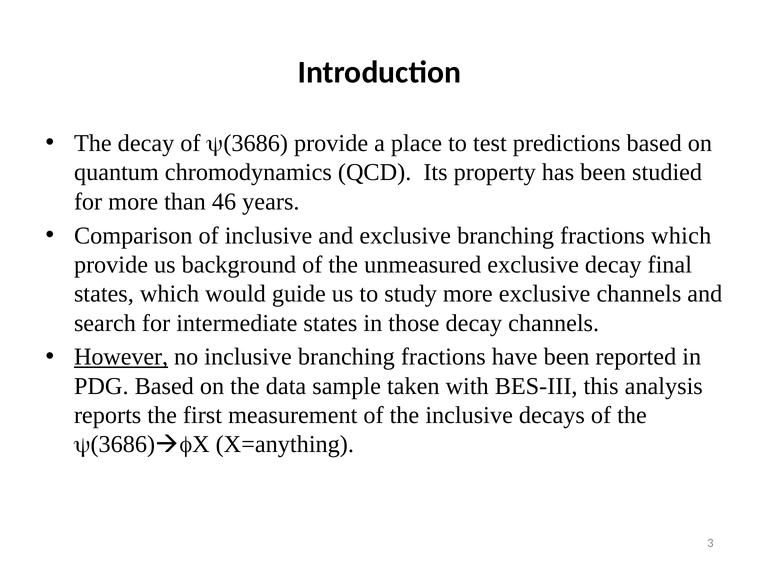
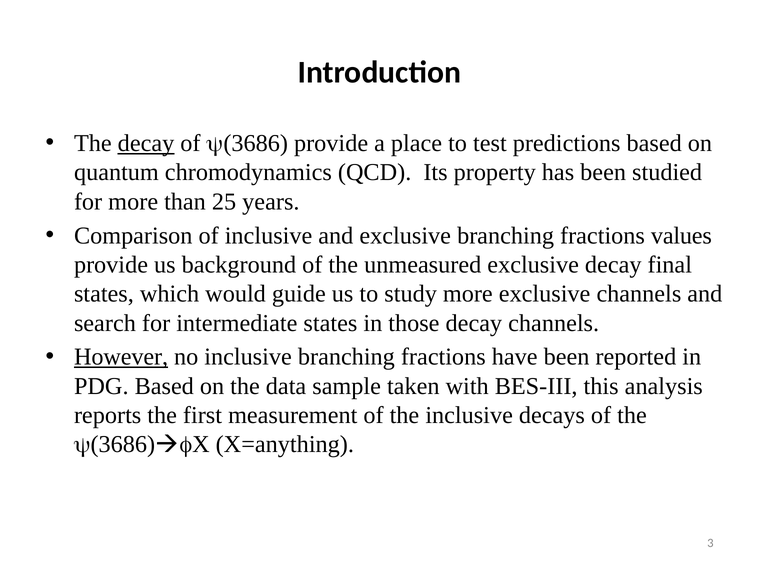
decay underline: none -> present (146, 143)
46: 46 -> 25 (224, 202)
fractions which: which -> values (681, 236)
